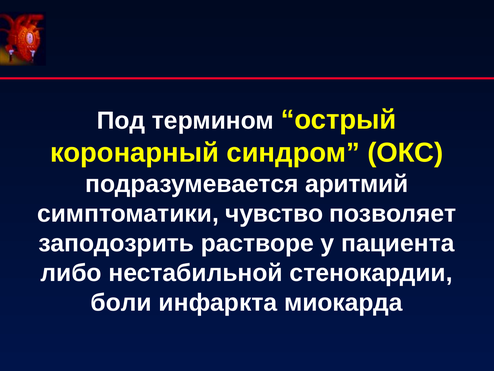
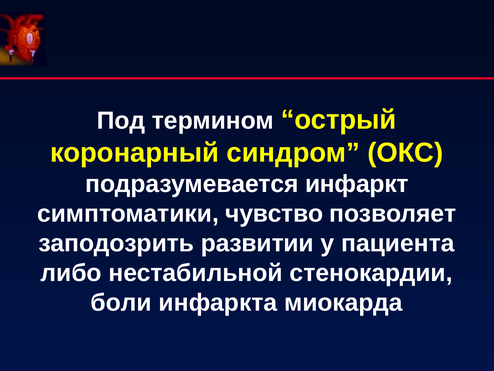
аритмий: аритмий -> инфаркт (357, 184)
растворе: растворе -> развитии (257, 243)
